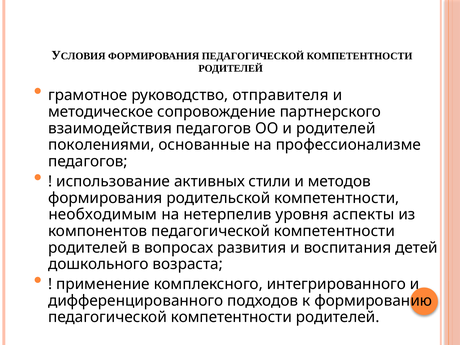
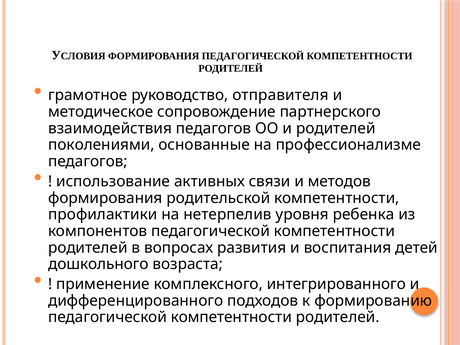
стили: стили -> связи (270, 181)
необходимым: необходимым -> профилактики (103, 215)
аспекты: аспекты -> ребенка (364, 215)
